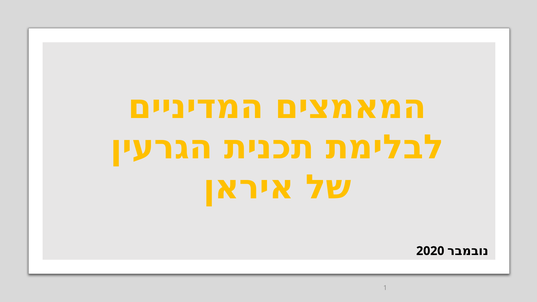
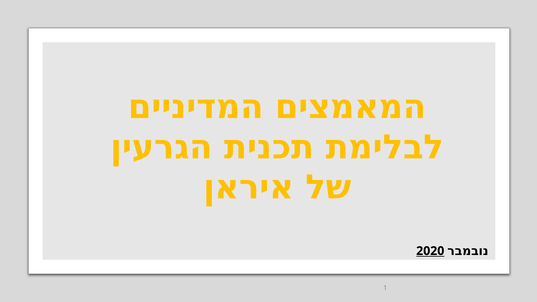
2020 underline: none -> present (430, 251)
